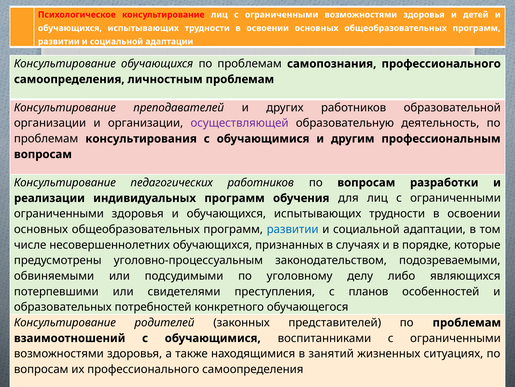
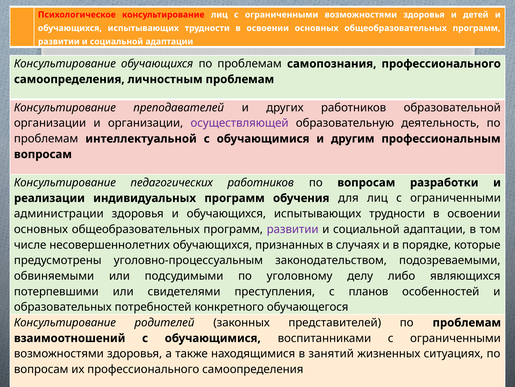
консультирования: консультирования -> интеллектуальной (141, 139)
ограниченными: ограниченными -> администрации (59, 213)
развитии colour: blue -> purple (293, 229)
